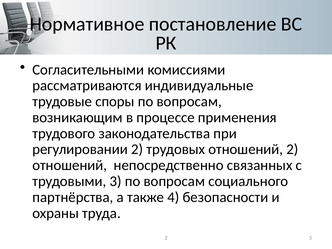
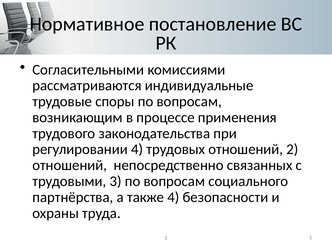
регулировании 2: 2 -> 4 (137, 149)
